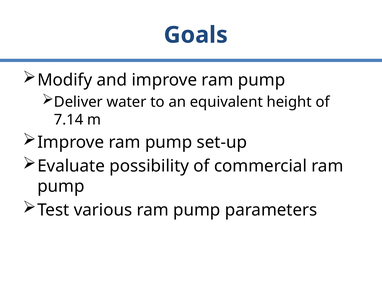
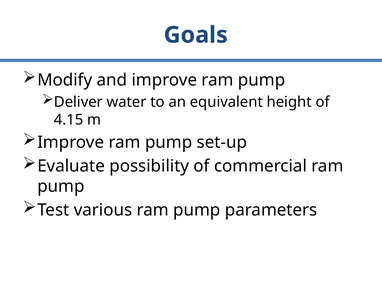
7.14: 7.14 -> 4.15 (69, 120)
